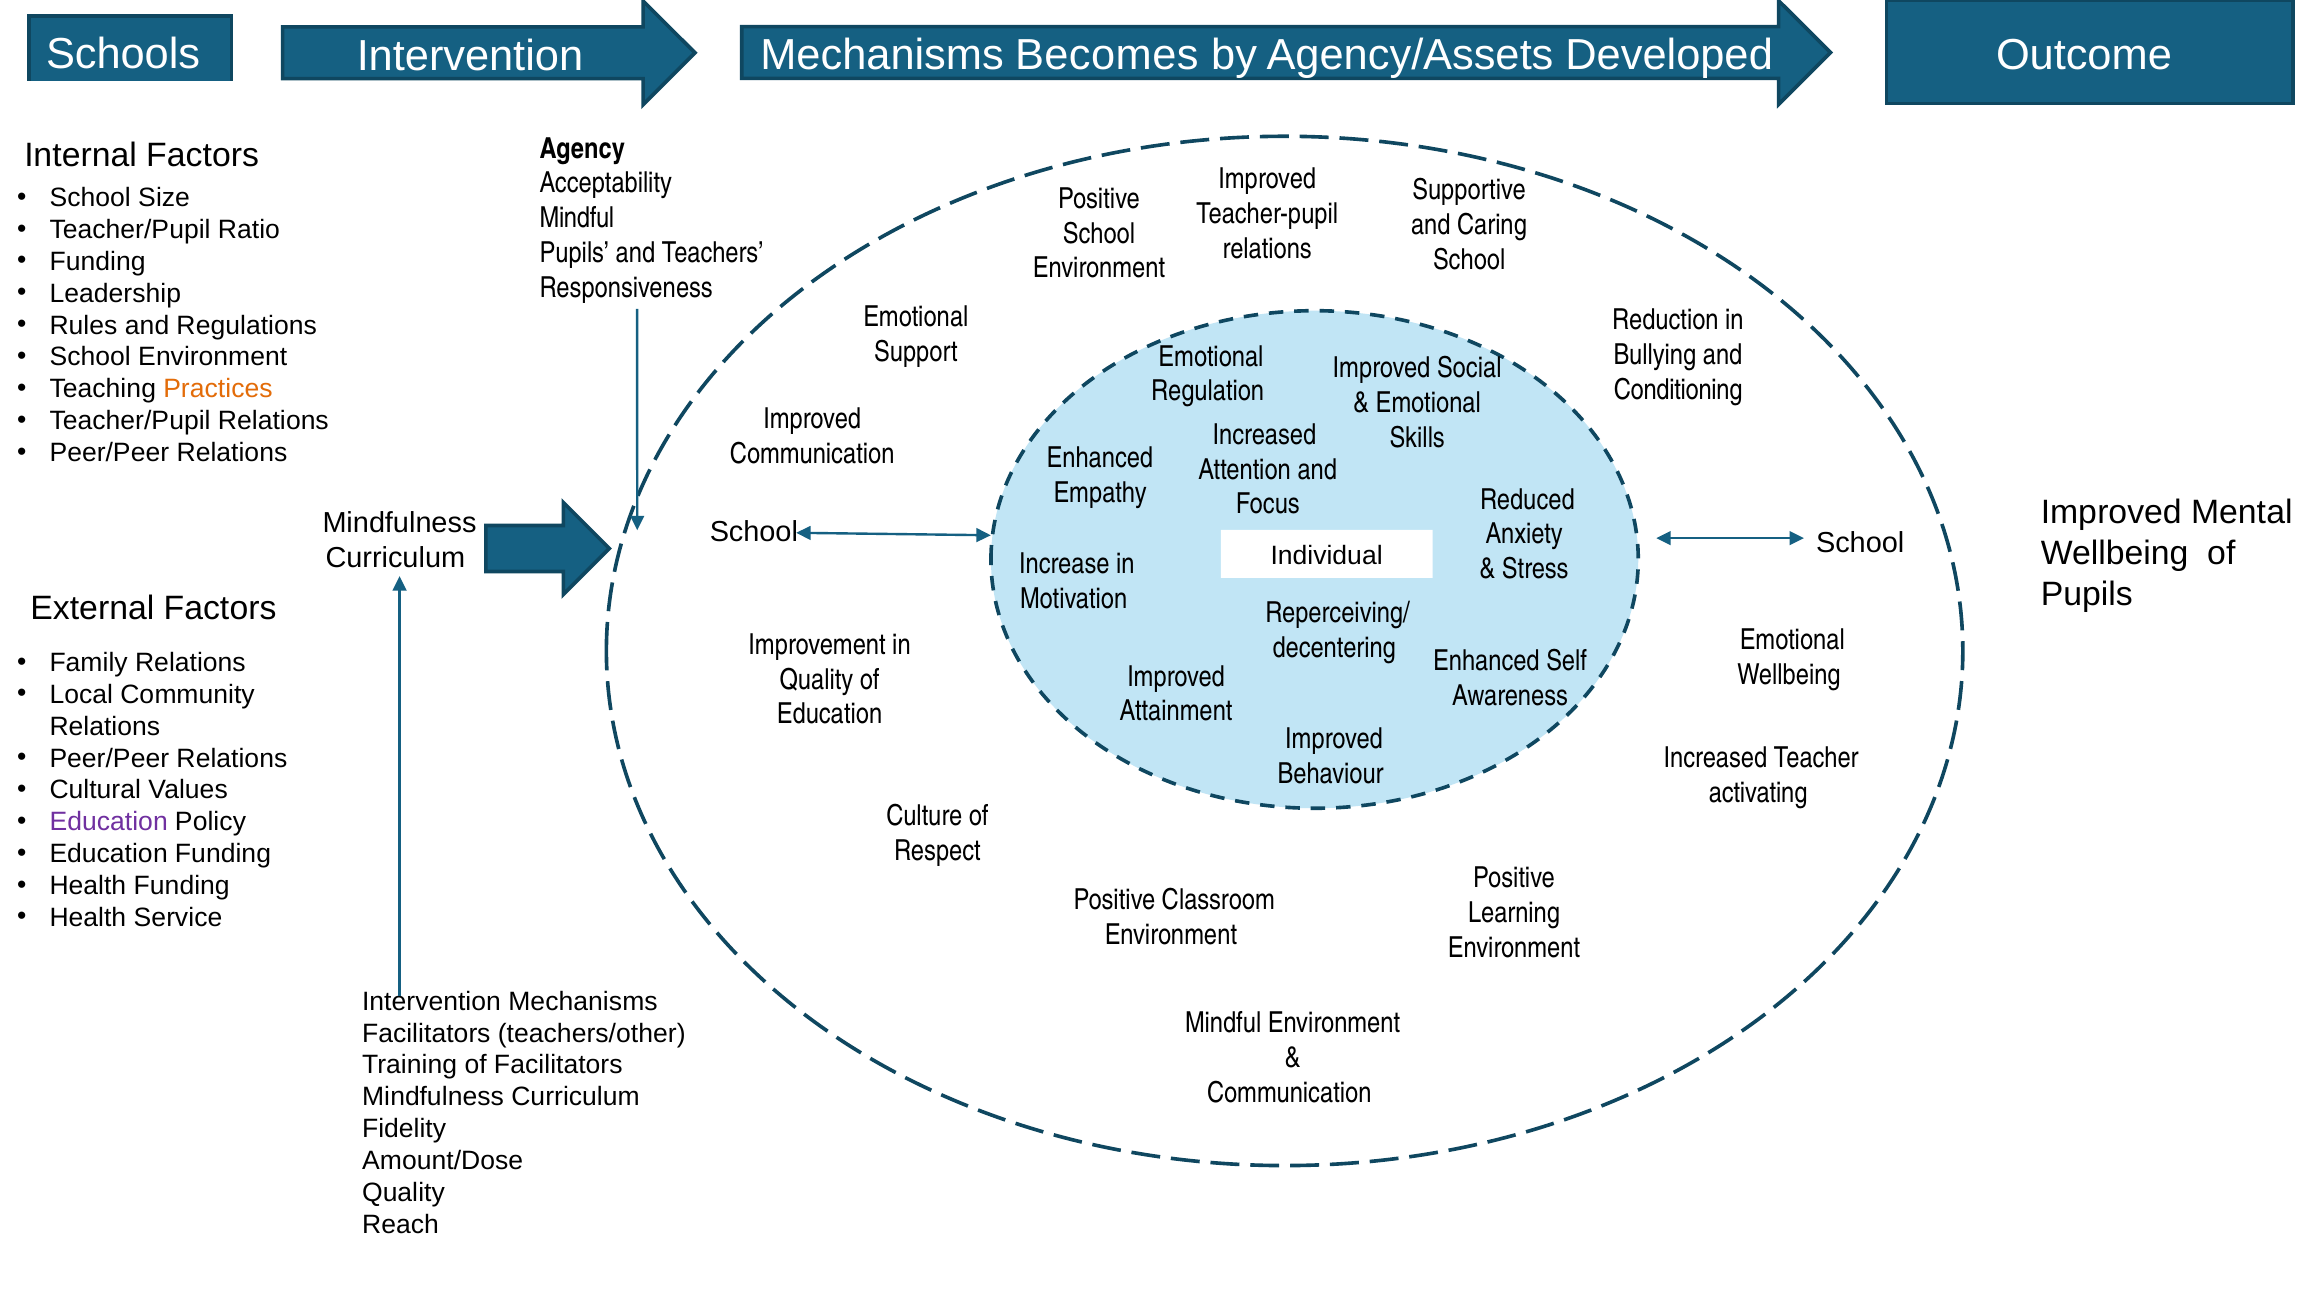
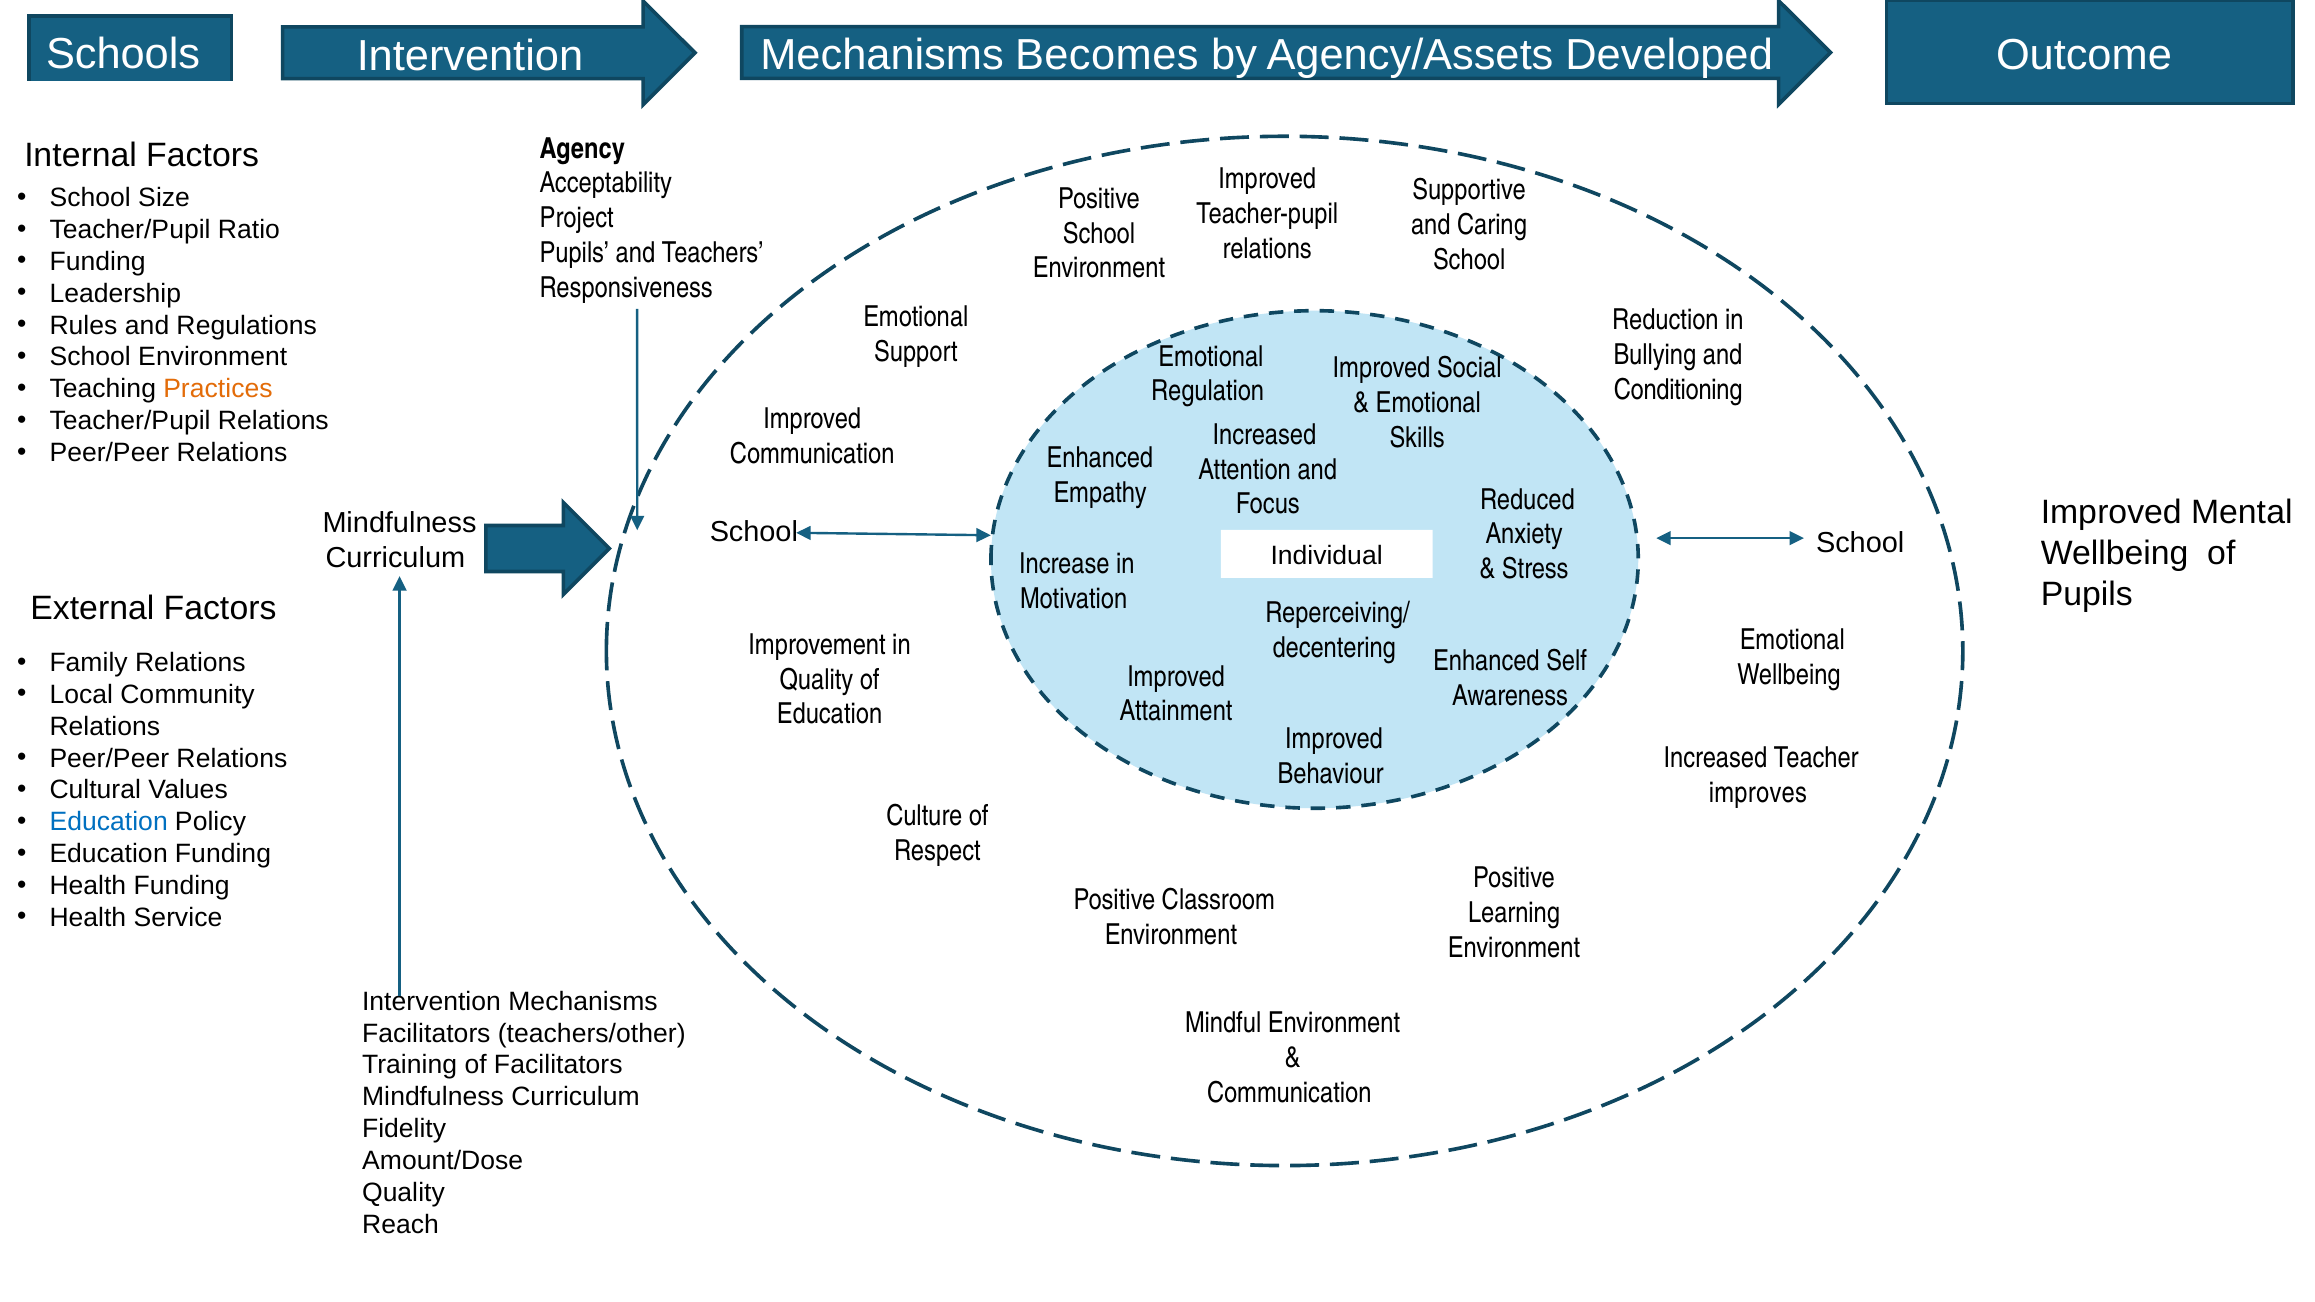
Mindful: Mindful -> Project (577, 218)
activating: activating -> improves (1758, 793)
Education colour: purple -> blue (109, 822)
